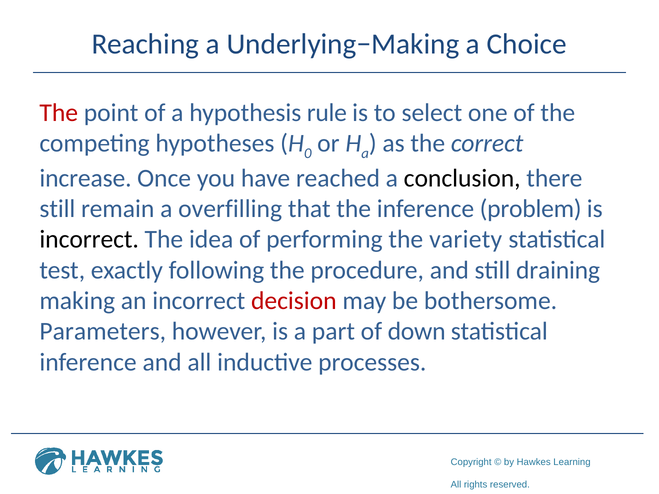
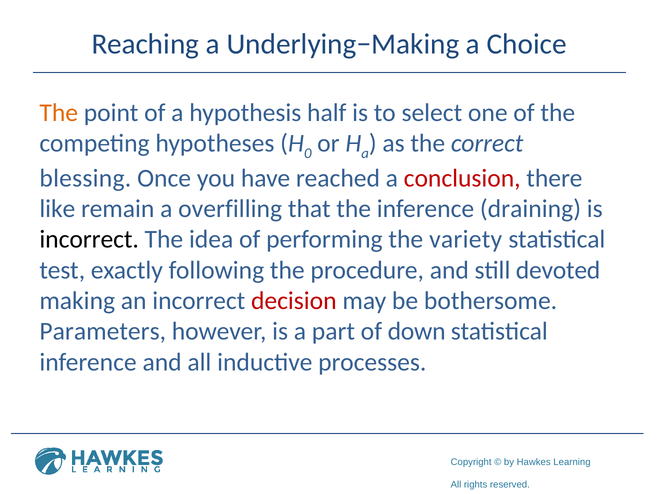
The colour: red -> orange (59, 113)
rule: rule -> half (327, 113)
increase: increase -> blessing (85, 178)
conclusion colour: black -> red (462, 178)
still: still -> like (57, 209)
problem: problem -> draining (531, 209)
draining: draining -> devoted (558, 270)
